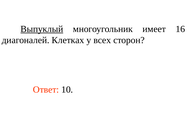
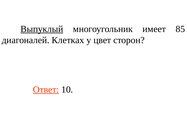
16: 16 -> 85 (180, 29)
всех: всех -> цвет (102, 40)
Ответ underline: none -> present (46, 90)
